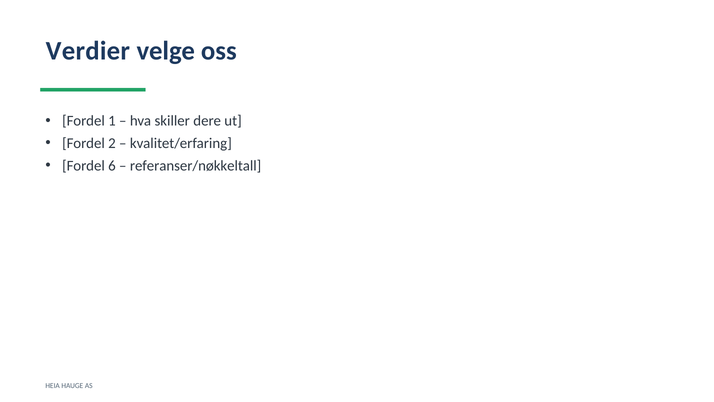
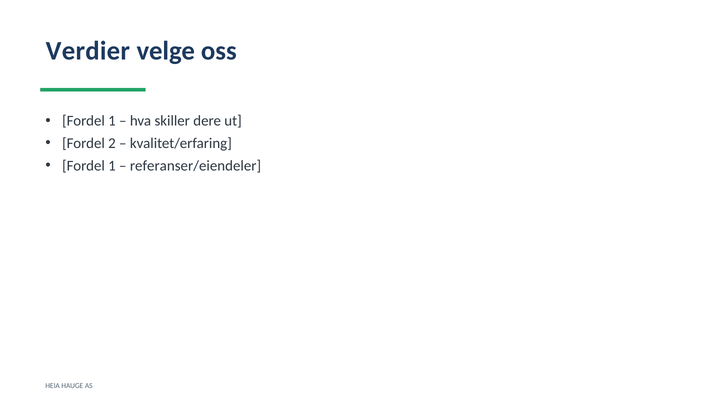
6: 6 -> 1 (112, 166)
referanser/nøkkeltall: referanser/nøkkeltall -> referanser/eiendeler (195, 166)
